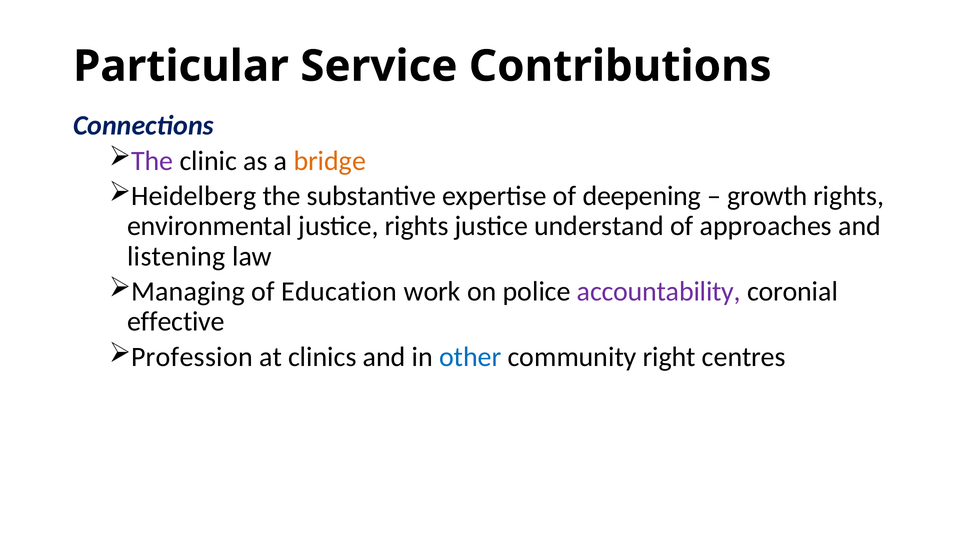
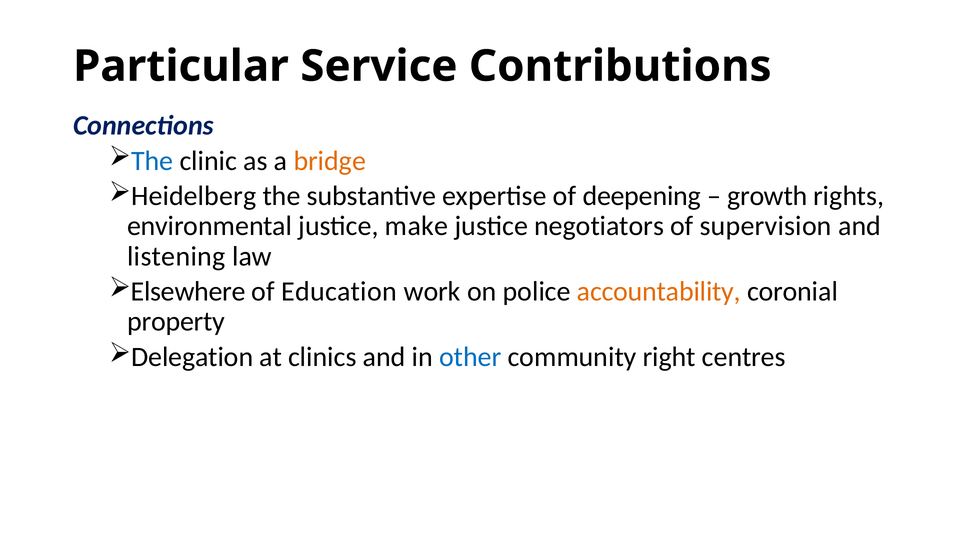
The colour: purple -> blue (152, 161)
justice rights: rights -> make (417, 226)
understand: understand -> negotiators (599, 226)
approaches: approaches -> supervision (766, 226)
Managing: Managing -> Elsewhere (188, 291)
accountability colour: purple -> orange (659, 291)
effective: effective -> property (176, 321)
Profession: Profession -> Delegation (192, 357)
